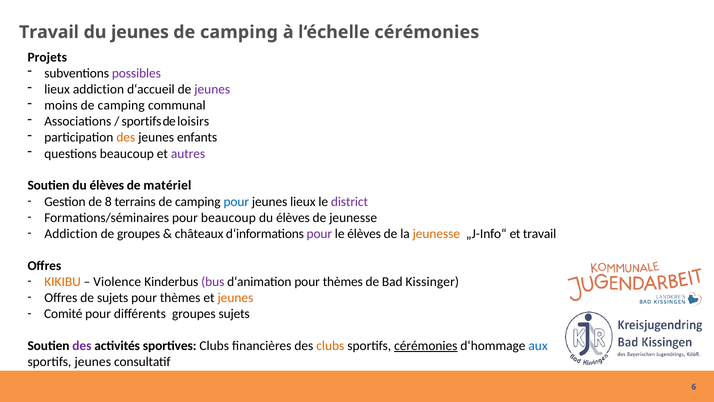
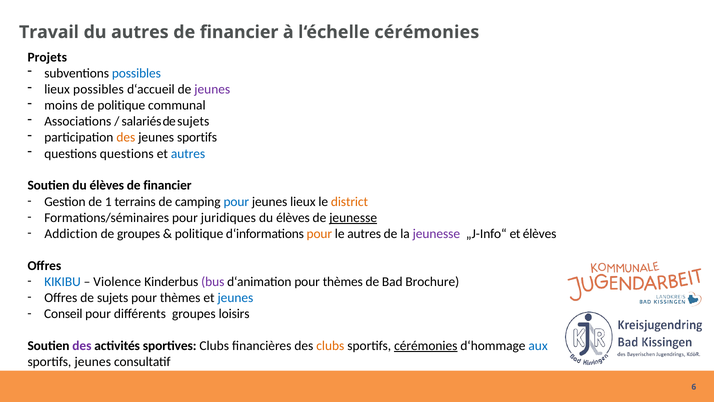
du jeunes: jeunes -> autres (140, 32)
camping: camping -> financier (239, 32)
possibles colour: purple -> blue (136, 73)
lieux addiction: addiction -> possibles (98, 89)
camping: camping -> politique (121, 105)
sportifs: sportifs -> salariés (141, 121)
loisirs: loisirs -> sujets (193, 121)
jeunes enfants: enfants -> sportifs (197, 137)
questions beaucoup: beaucoup -> questions (127, 153)
autres colour: purple -> blue (188, 153)
matériel: matériel -> financier (167, 185)
8: 8 -> 1 (108, 201)
district colour: purple -> orange (349, 201)
pour beaucoup: beaucoup -> juridiques (228, 217)
jeunesse underline: none -> present (353, 217)
châteaux: châteaux -> politique (199, 234)
pour colour: purple -> orange (319, 234)
le élèves: élèves -> autres (364, 234)
jeunesse colour: orange -> purple (436, 234)
et travail: travail -> élèves (540, 234)
KIKIBU colour: orange -> blue (63, 282)
Kissinger: Kissinger -> Brochure (432, 282)
jeunes colour: orange -> blue (235, 298)
Comité: Comité -> Conseil (63, 314)
groupes sujets: sujets -> loisirs (234, 314)
